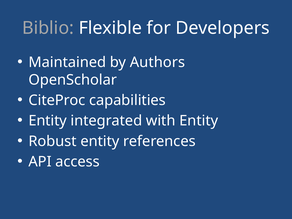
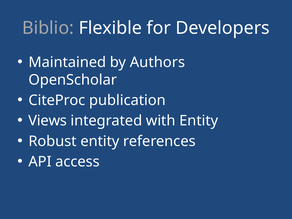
capabilities: capabilities -> publication (127, 100)
Entity: Entity -> Views (48, 121)
